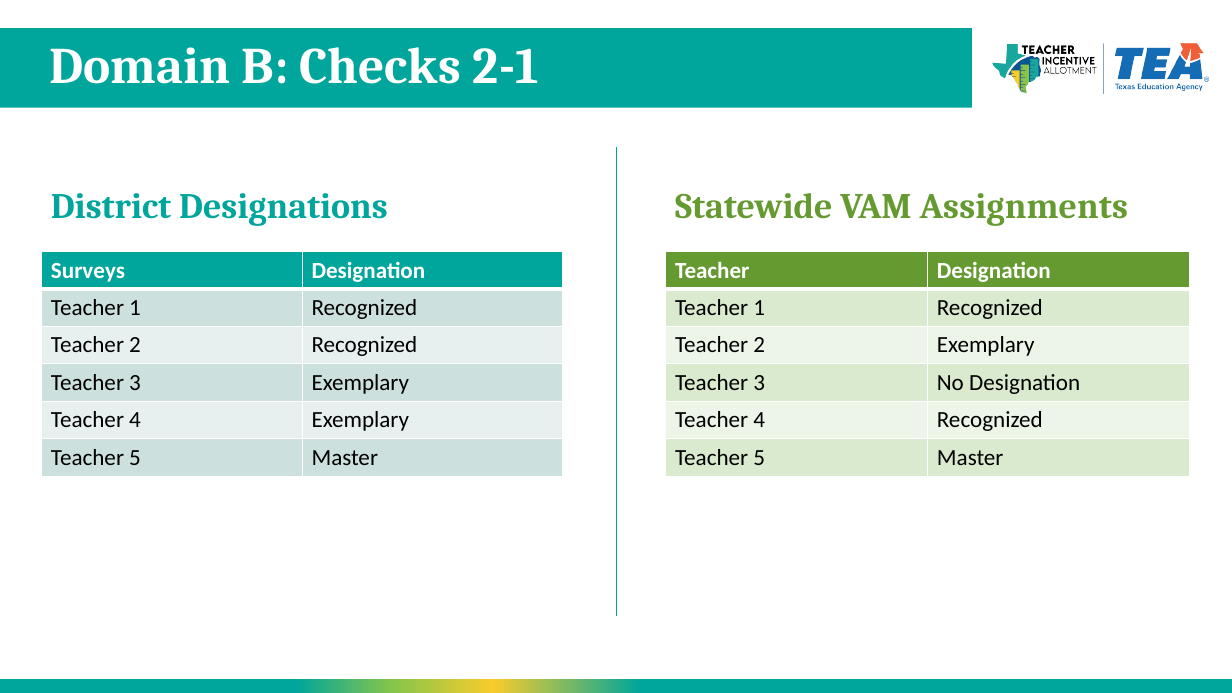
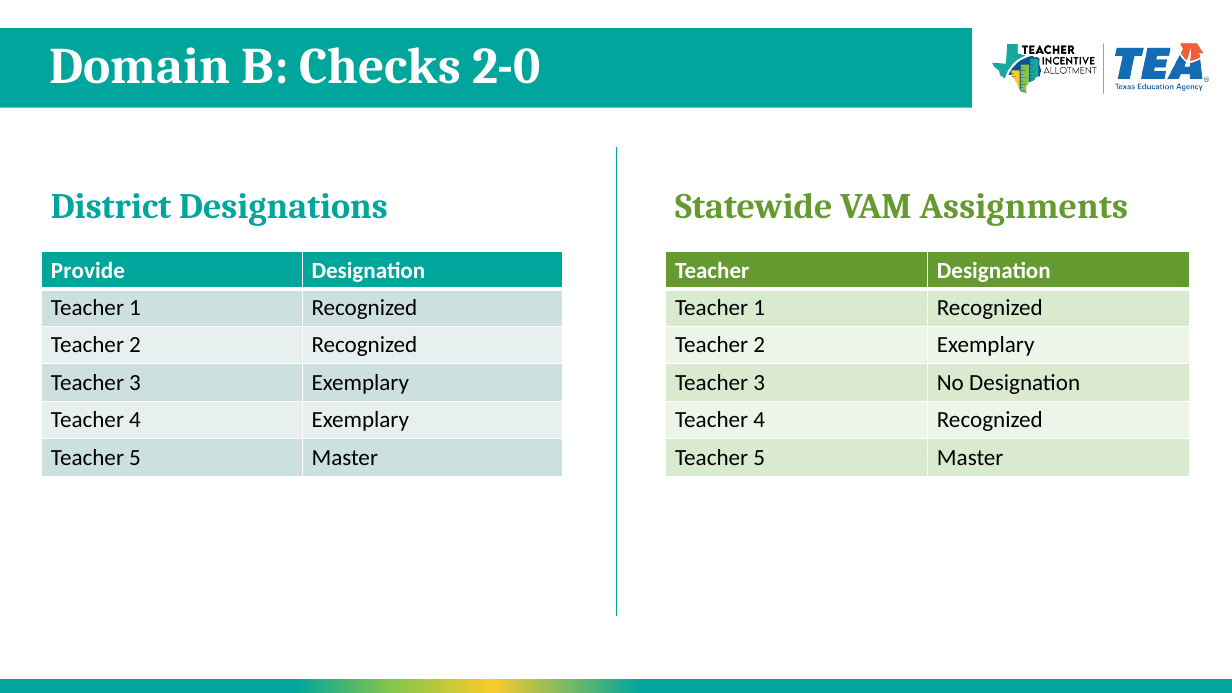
2-1: 2-1 -> 2-0 (506, 66)
Surveys: Surveys -> Provide (88, 270)
